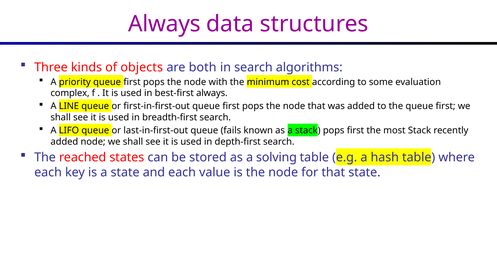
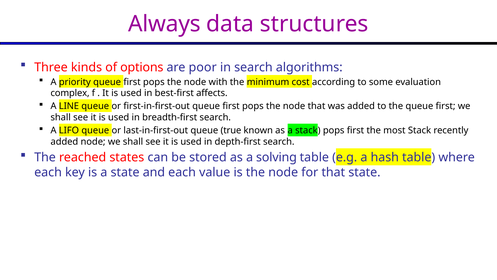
objects: objects -> options (142, 67)
both: both -> poor (203, 67)
best-first always: always -> affects (212, 93)
fails: fails -> true (231, 130)
